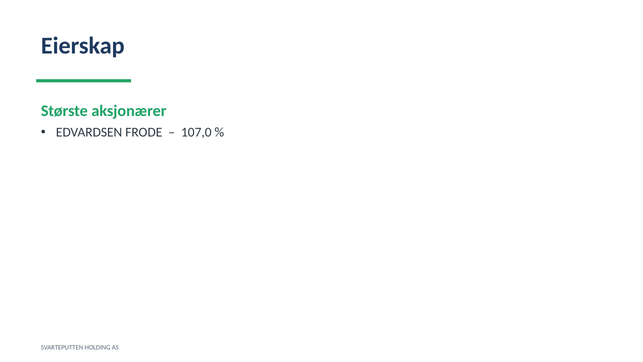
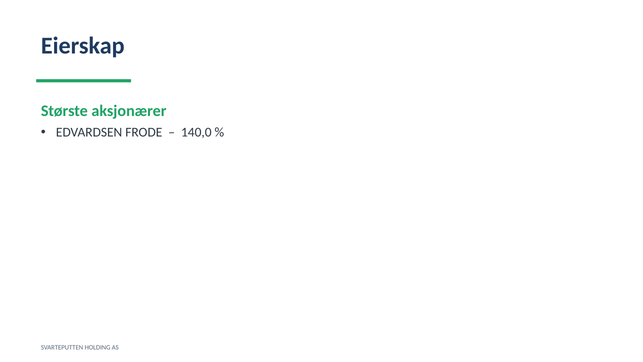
107,0: 107,0 -> 140,0 (196, 132)
